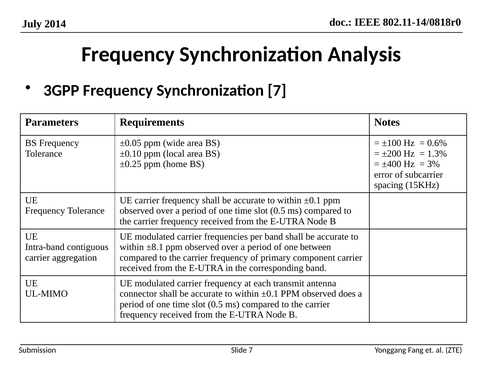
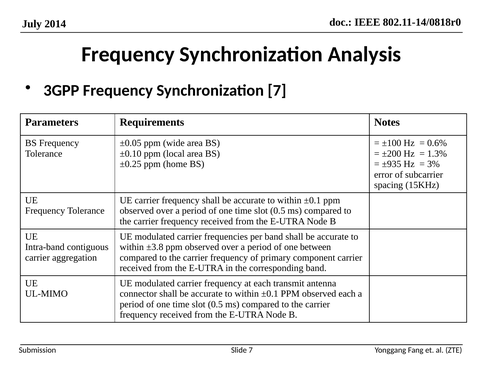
±400: ±400 -> ±935 (392, 164)
±8.1: ±8.1 -> ±3.8 (155, 247)
observed does: does -> each (347, 294)
